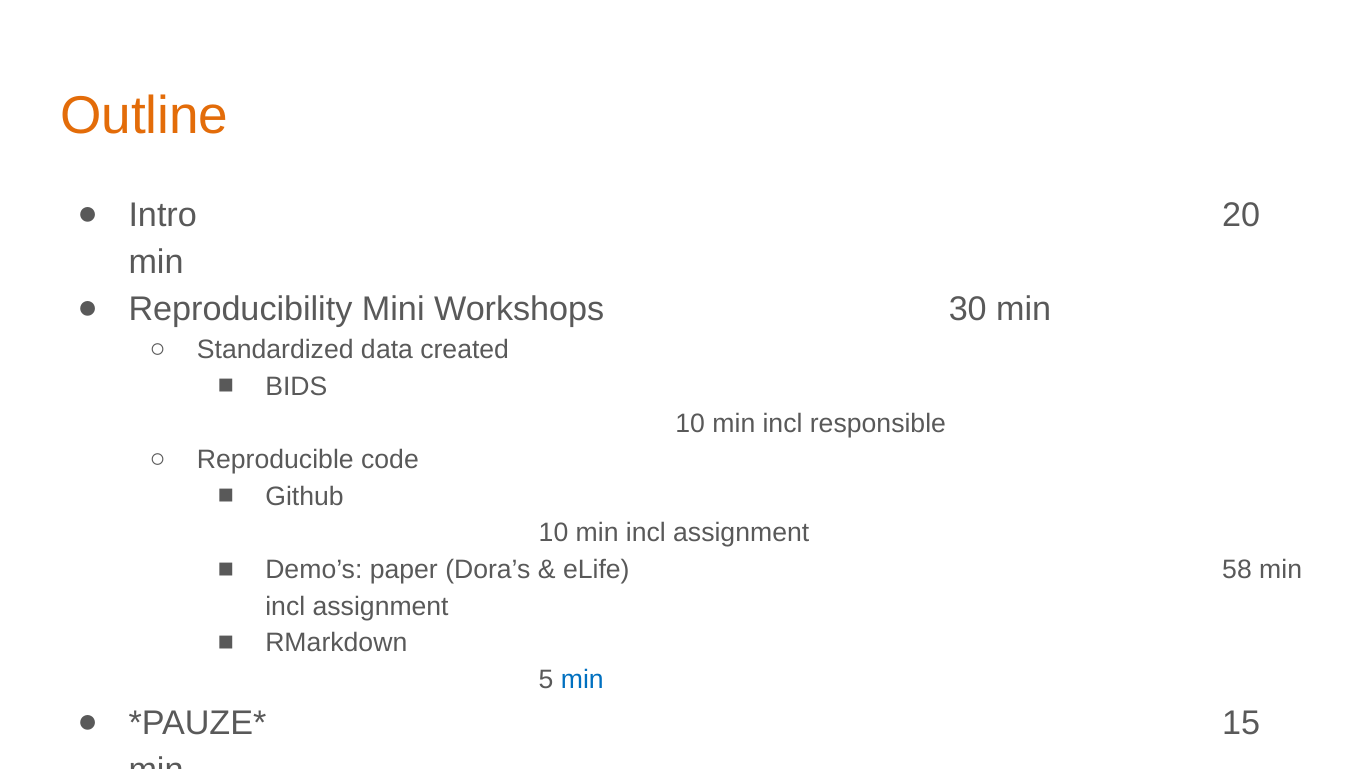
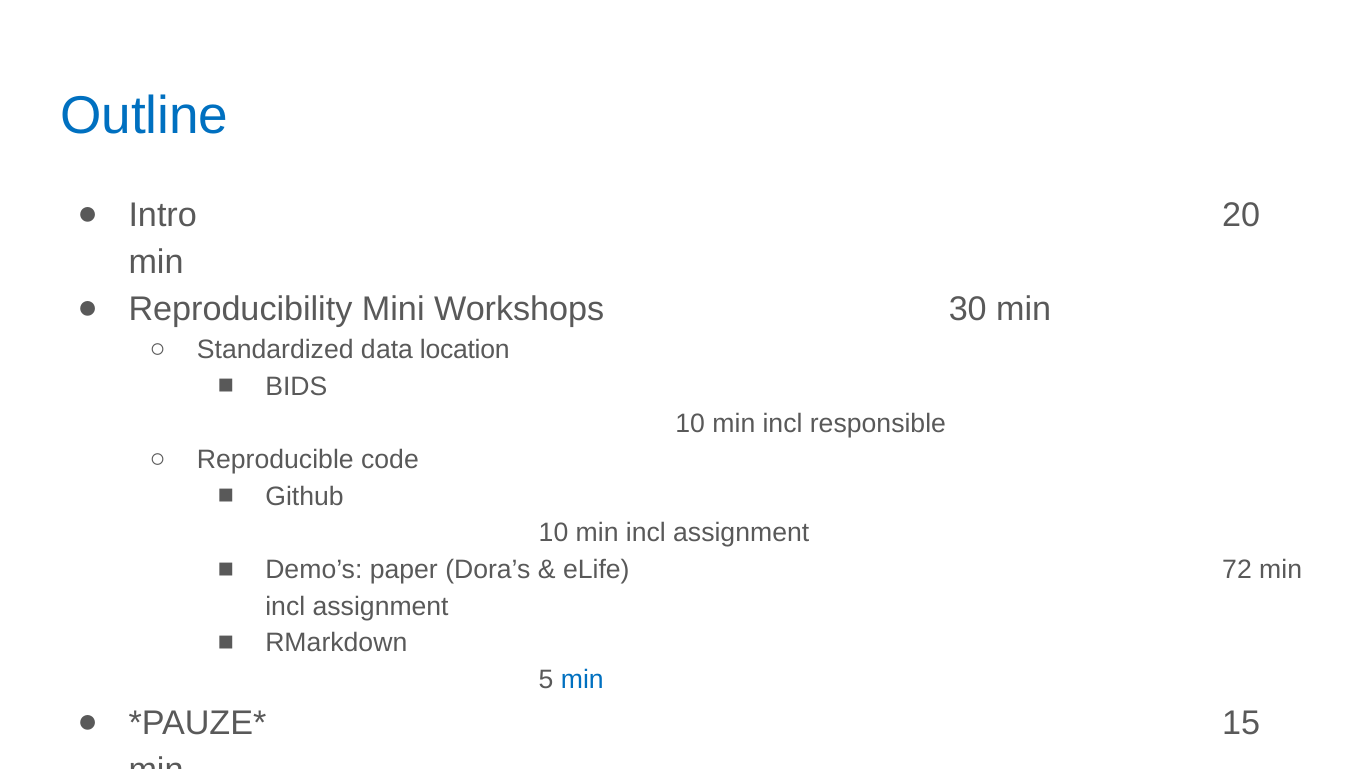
Outline colour: orange -> blue (144, 116)
created: created -> location (465, 350)
58: 58 -> 72 (1237, 570)
